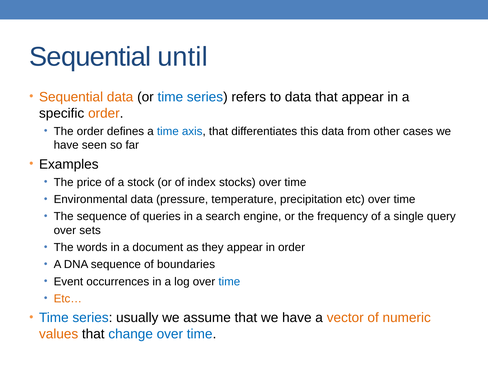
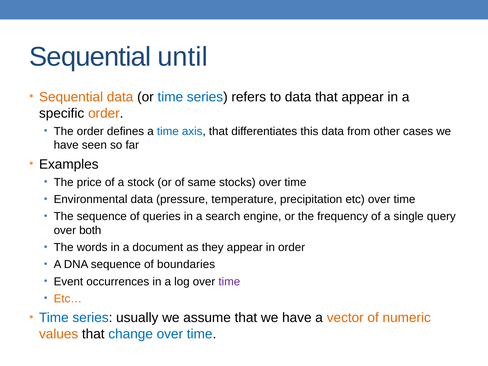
index: index -> same (202, 182)
sets: sets -> both (90, 230)
time colour: blue -> purple (229, 282)
